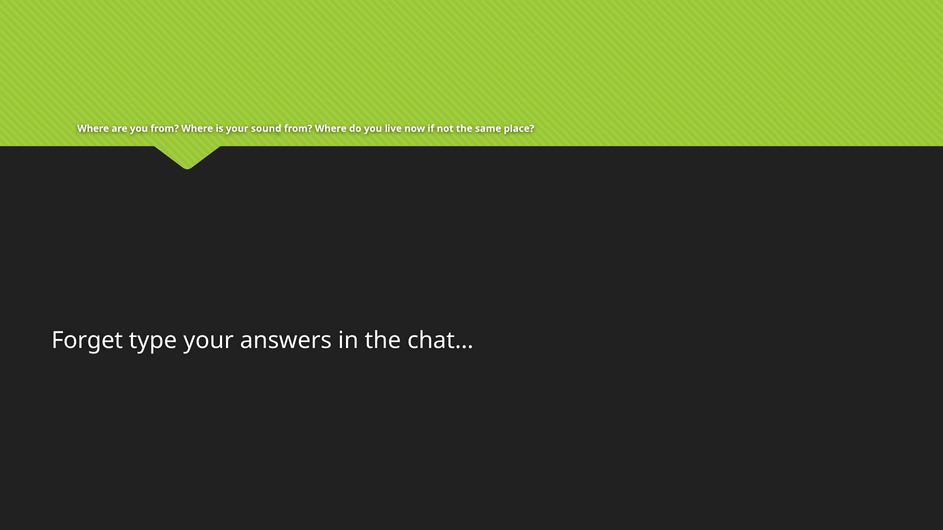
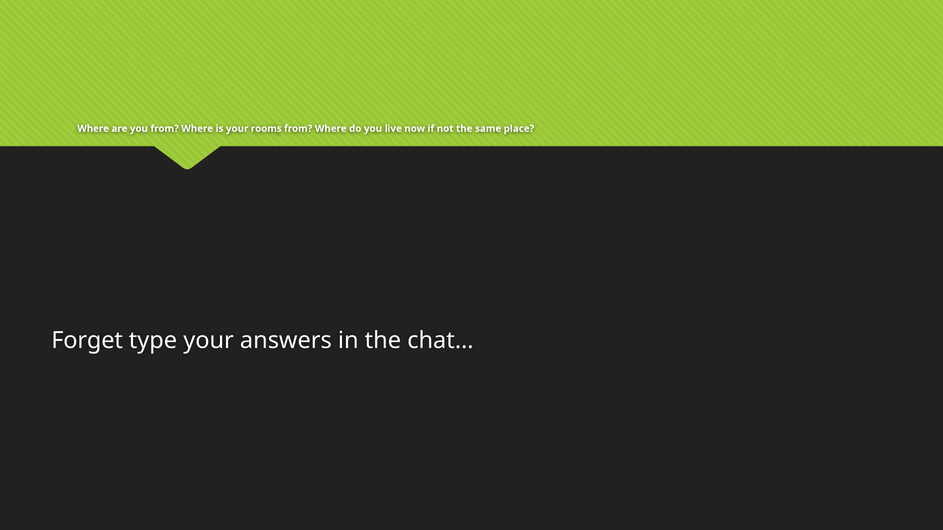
sound: sound -> rooms (266, 129)
